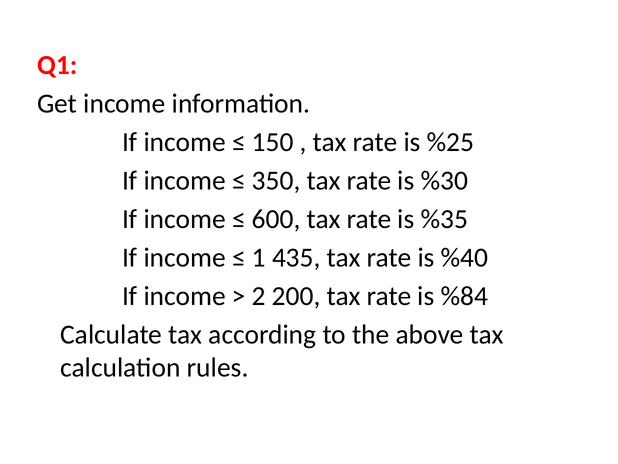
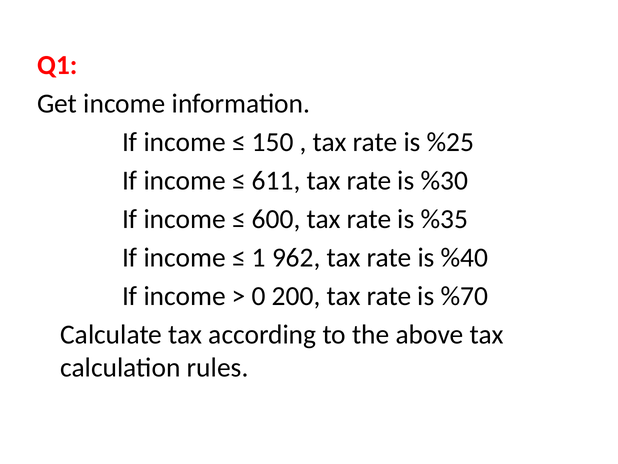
350: 350 -> 611 (276, 180)
435: 435 -> 962 (296, 257)
2: 2 -> 0 (259, 296)
%84: %84 -> %70 (464, 296)
